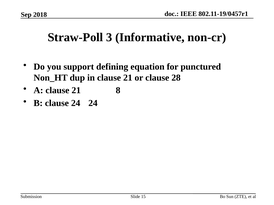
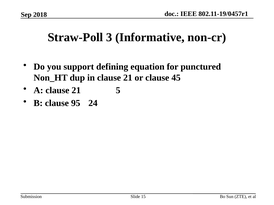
28: 28 -> 45 (176, 78)
8: 8 -> 5 (118, 91)
clause 24: 24 -> 95 (76, 103)
